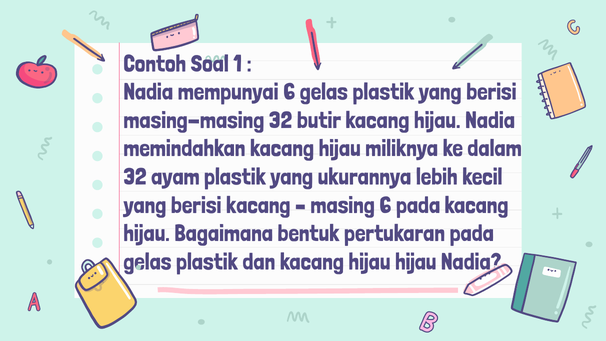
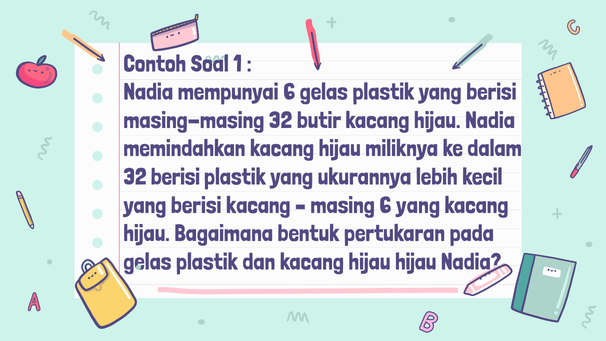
32 ayam: ayam -> berisi (175, 177)
6 pada: pada -> yang (418, 205)
